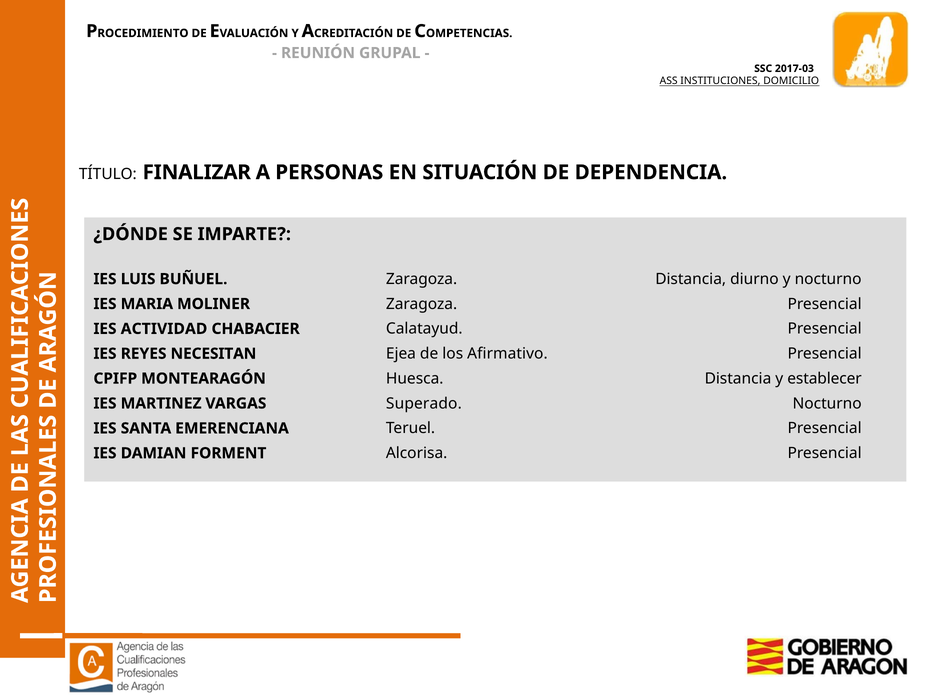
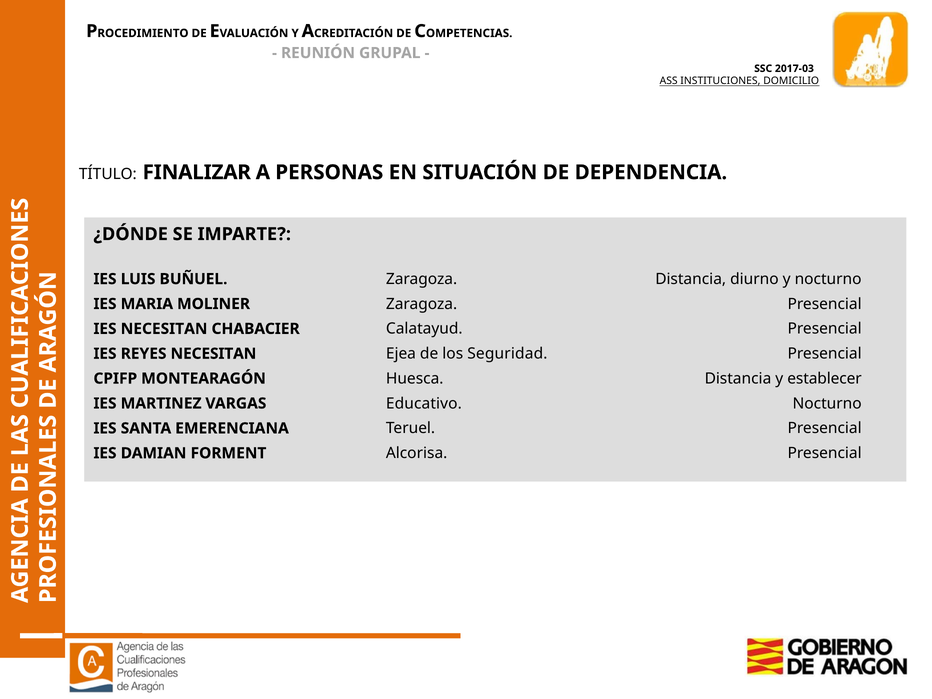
IES ACTIVIDAD: ACTIVIDAD -> NECESITAN (164, 329)
Afirmativo: Afirmativo -> Seguridad (507, 354)
Superado: Superado -> Educativo (424, 403)
